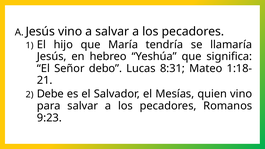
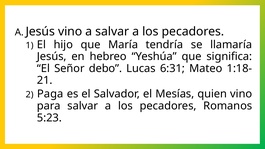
8:31: 8:31 -> 6:31 (172, 68)
Debe: Debe -> Paga (50, 94)
9:23: 9:23 -> 5:23 (49, 118)
